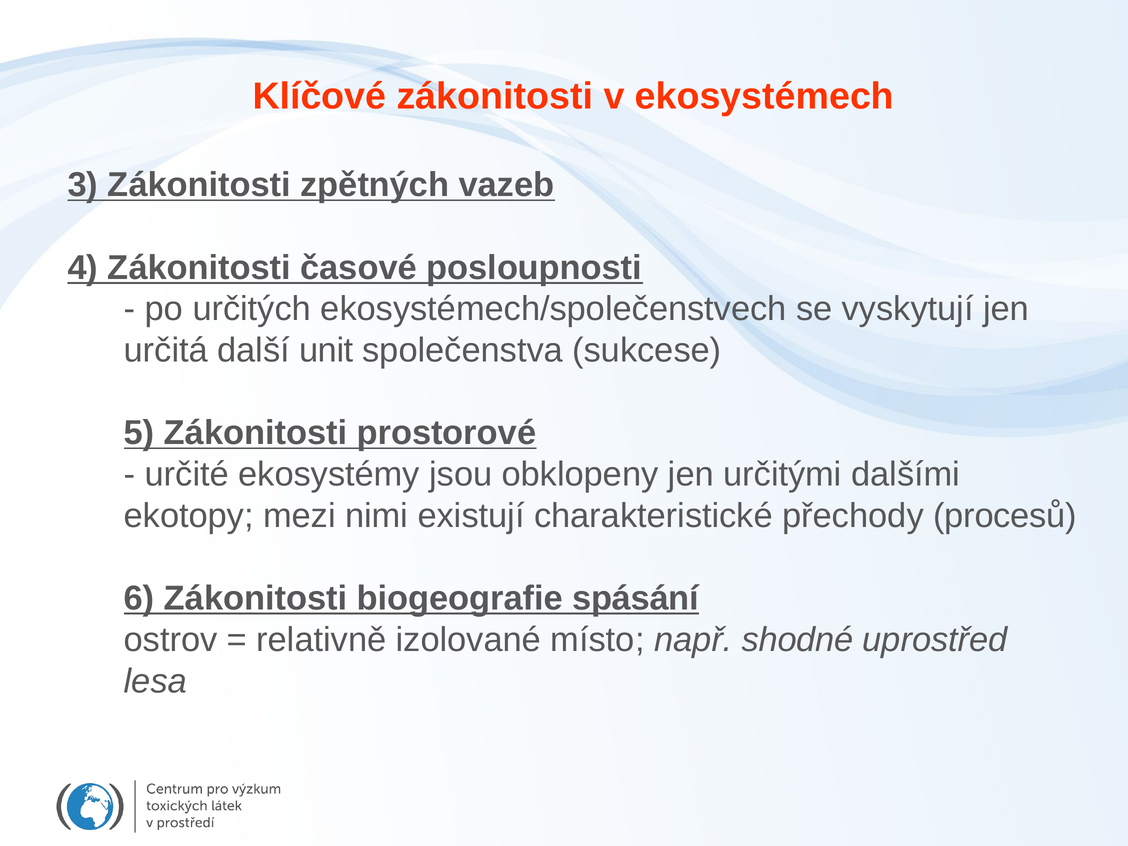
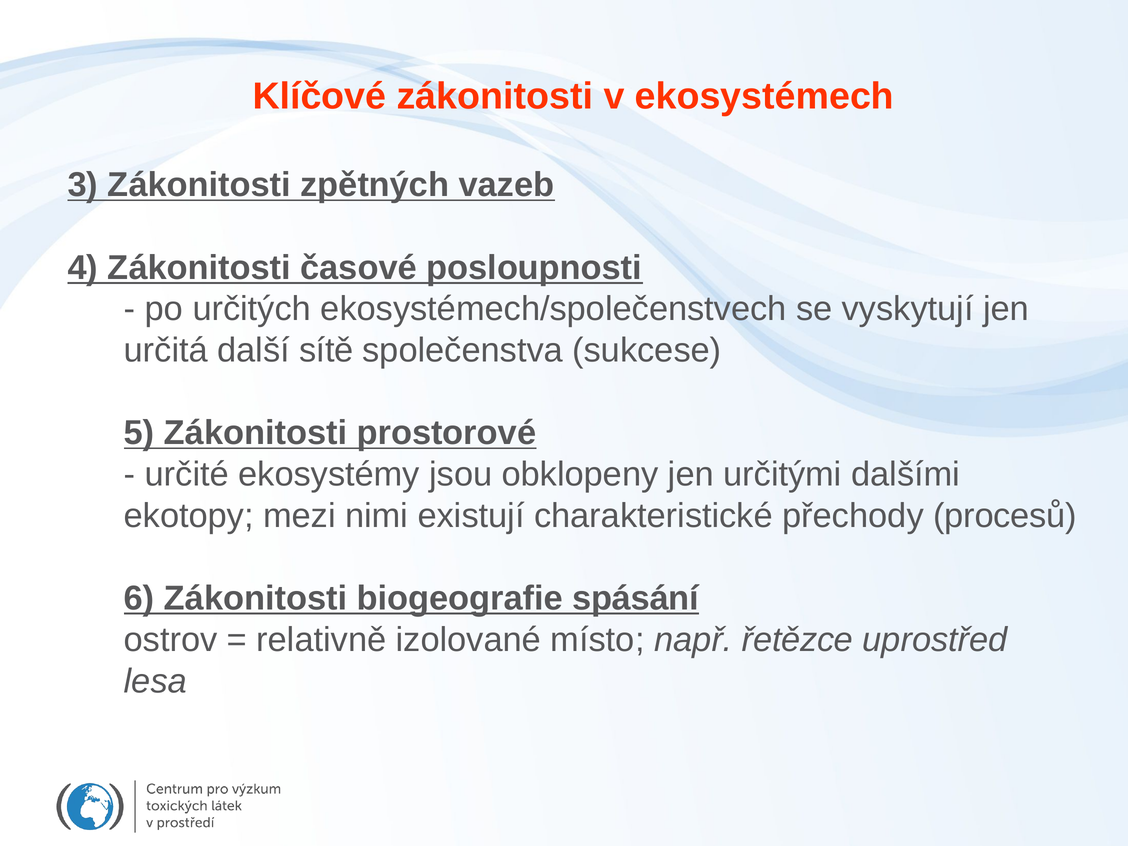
unit: unit -> sítě (326, 350)
shodné: shodné -> řetězce (798, 640)
